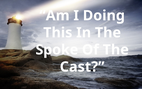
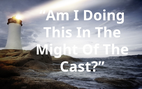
Spoke: Spoke -> Might (57, 50)
